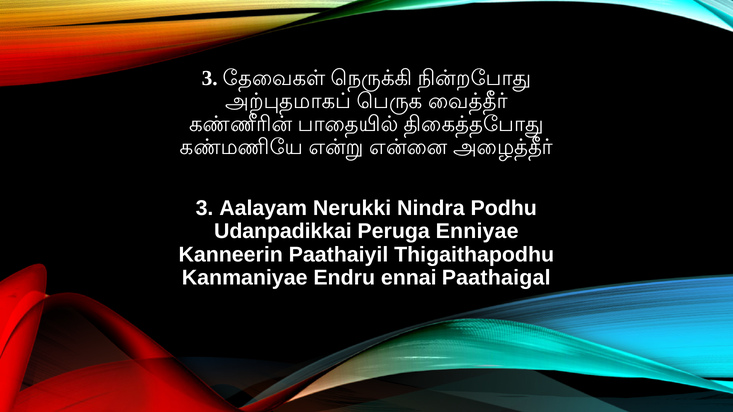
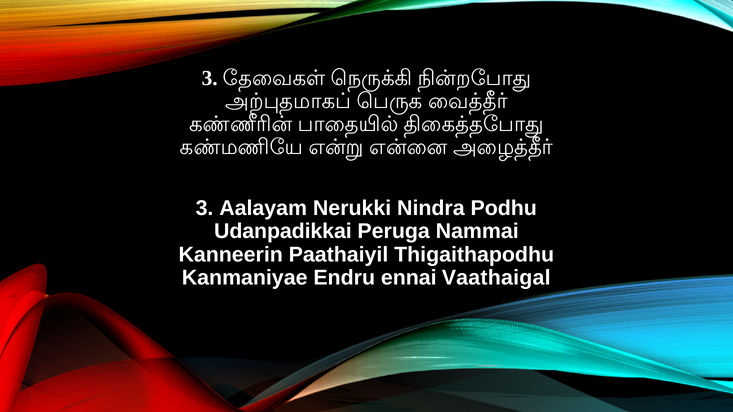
Enniyae: Enniyae -> Nammai (477, 232)
Paathaigal: Paathaigal -> Vaathaigal (496, 278)
